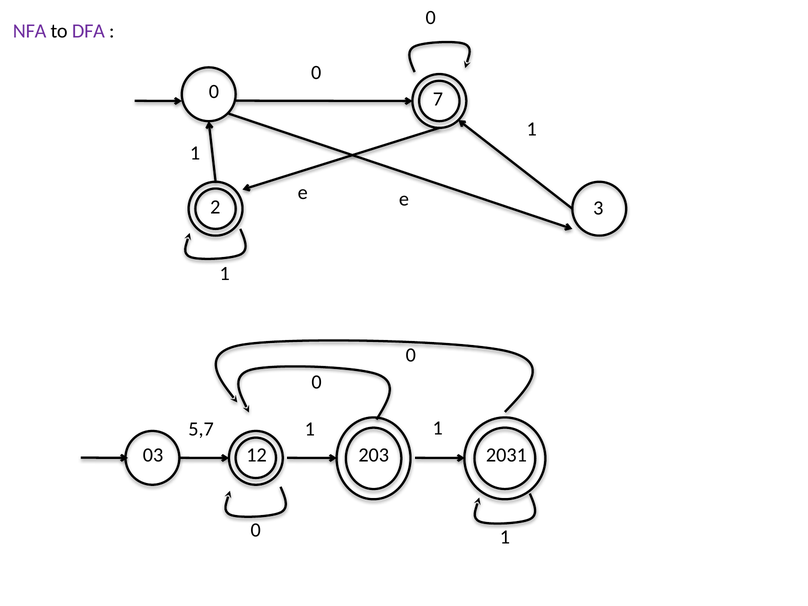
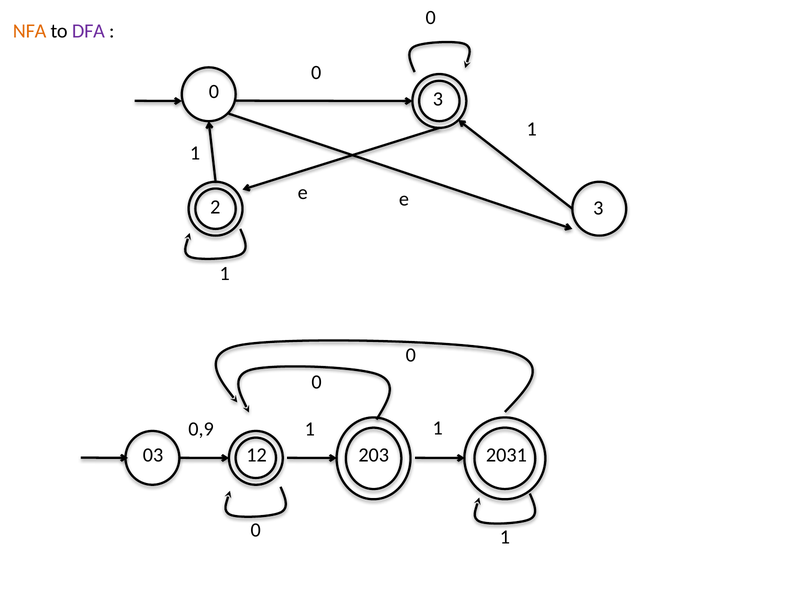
NFA colour: purple -> orange (30, 31)
0 7: 7 -> 3 (438, 99)
5,7: 5,7 -> 0,9 (201, 429)
